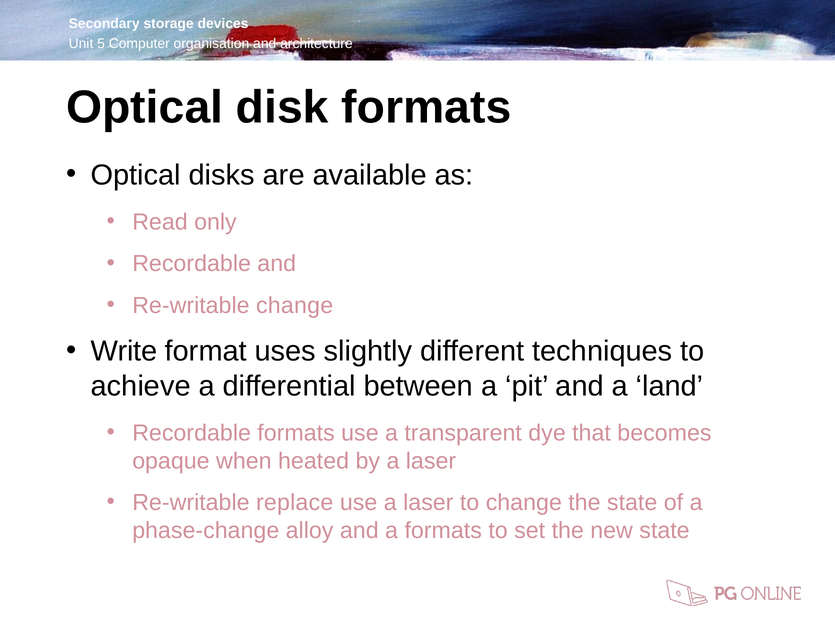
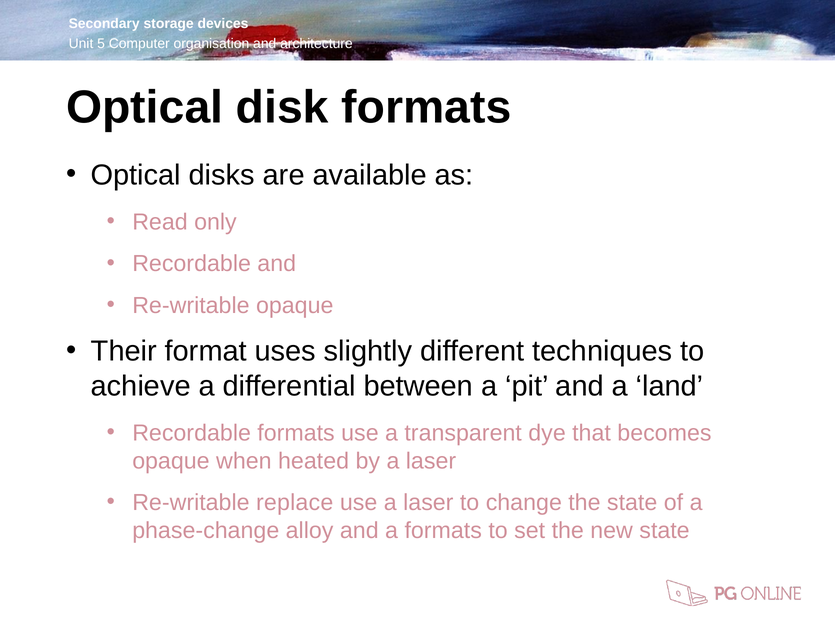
Re-writable change: change -> opaque (295, 306)
Write: Write -> Their (124, 351)
